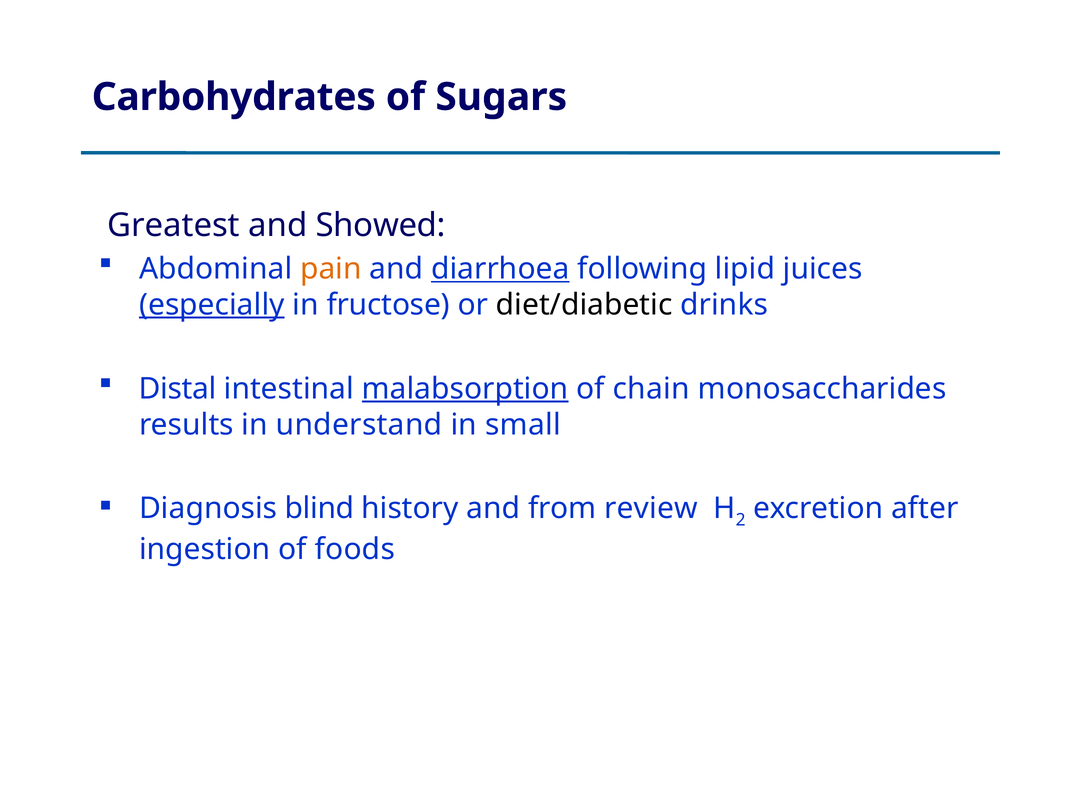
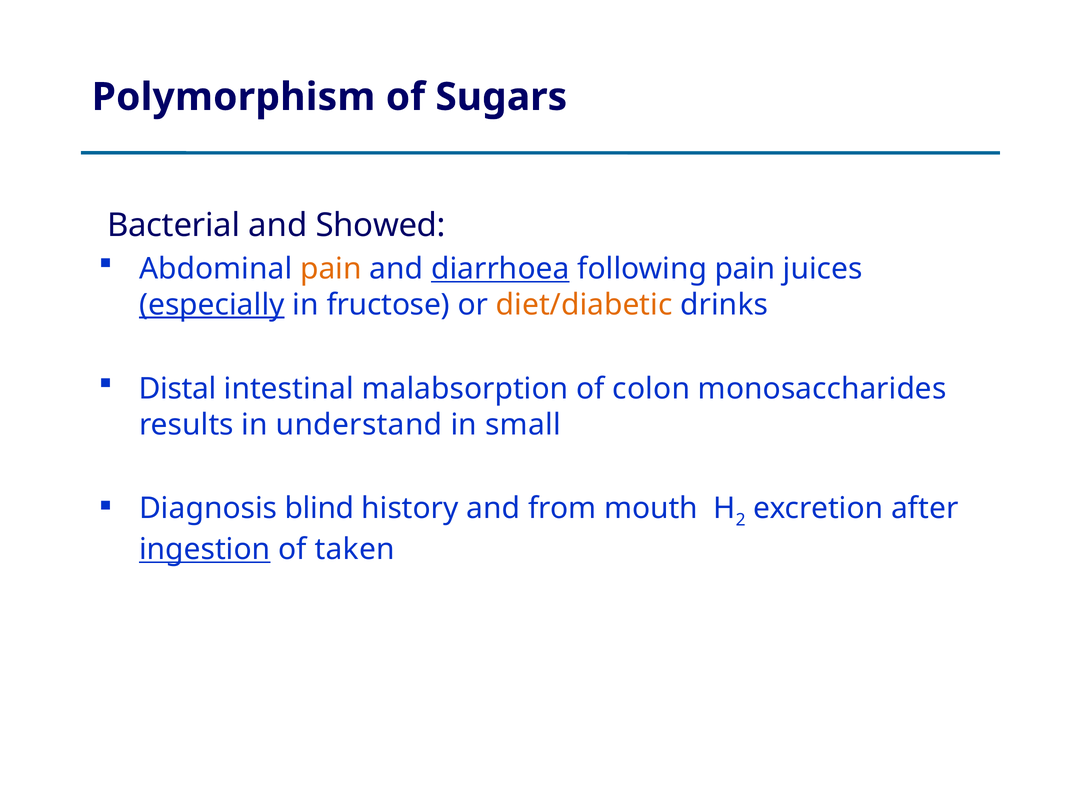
Carbohydrates: Carbohydrates -> Polymorphism (234, 97)
Greatest: Greatest -> Bacterial (174, 225)
following lipid: lipid -> pain (745, 269)
diet/diabetic colour: black -> orange (584, 305)
malabsorption underline: present -> none (465, 389)
chain: chain -> colon (651, 389)
review: review -> mouth (651, 509)
ingestion underline: none -> present (205, 550)
foods: foods -> taken (355, 550)
